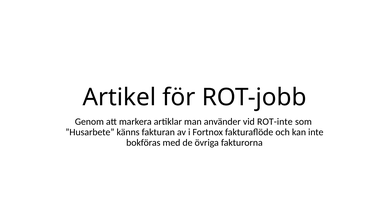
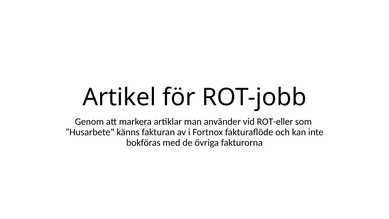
ROT-inte: ROT-inte -> ROT-eller (275, 122)
